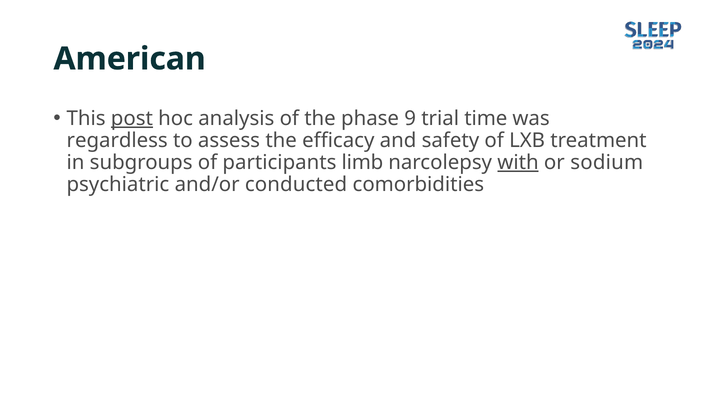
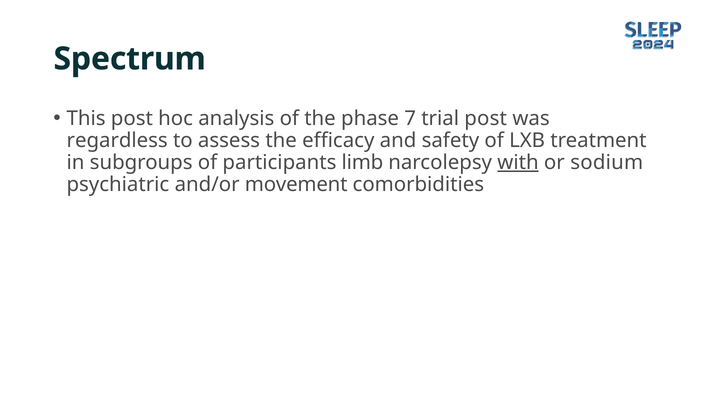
American: American -> Spectrum (130, 59)
post underline: present -> none (132, 118)
9: 9 -> 7 (410, 118)
trial time: time -> post (486, 118)
conducted: conducted -> movement (296, 185)
